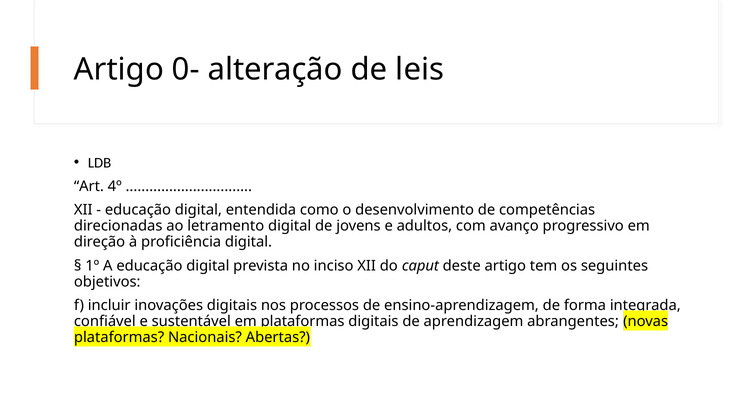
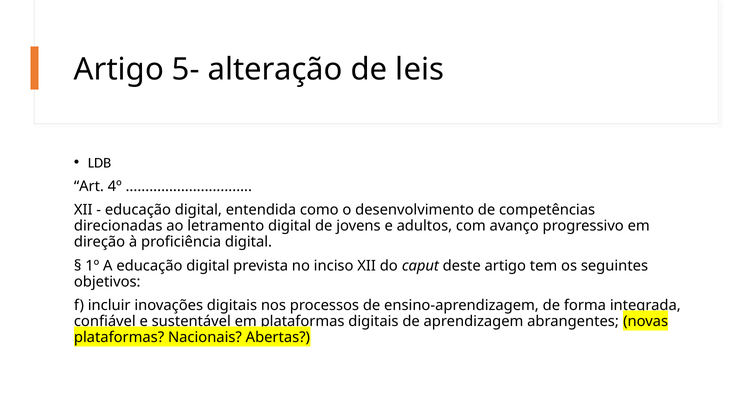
0-: 0- -> 5- (186, 70)
